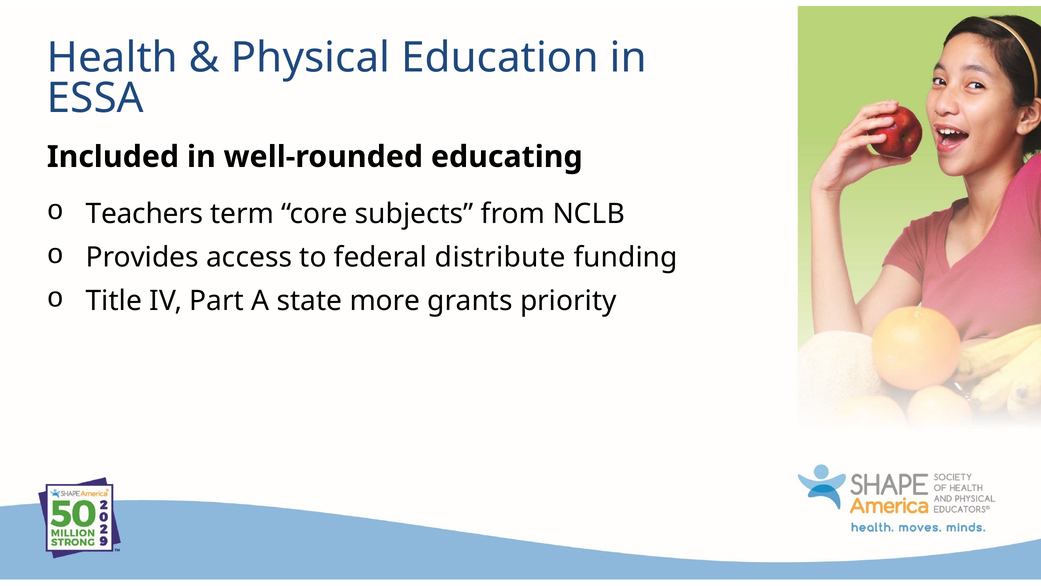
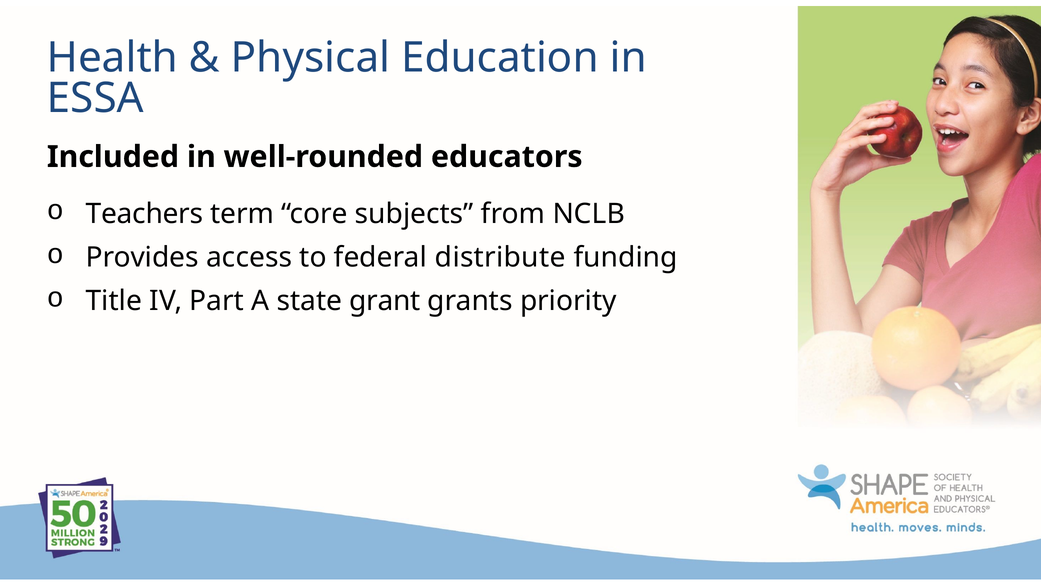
educating: educating -> educators (507, 157)
more: more -> grant (385, 301)
